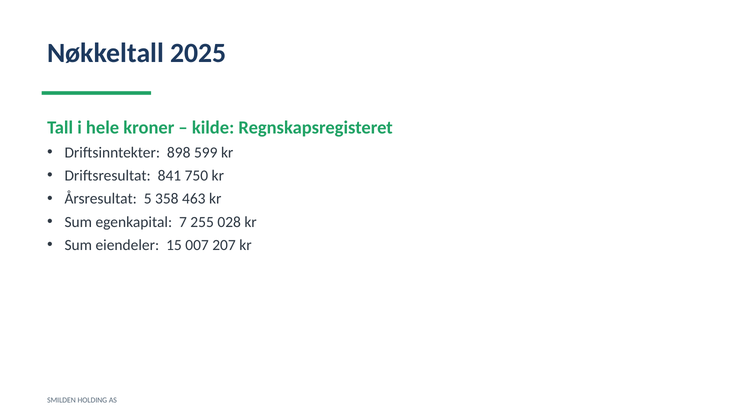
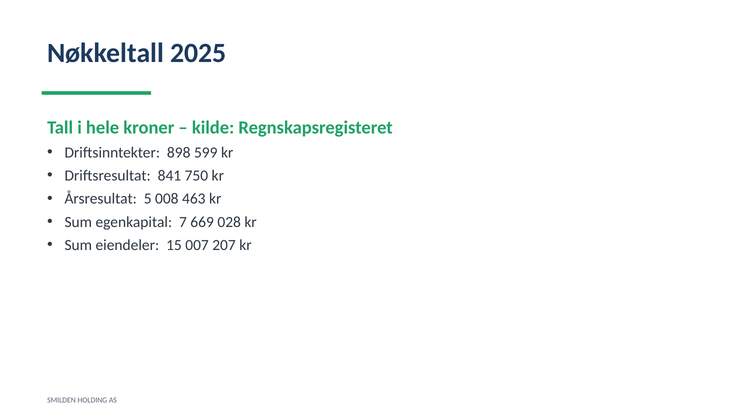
358: 358 -> 008 (167, 199)
255: 255 -> 669 (202, 222)
